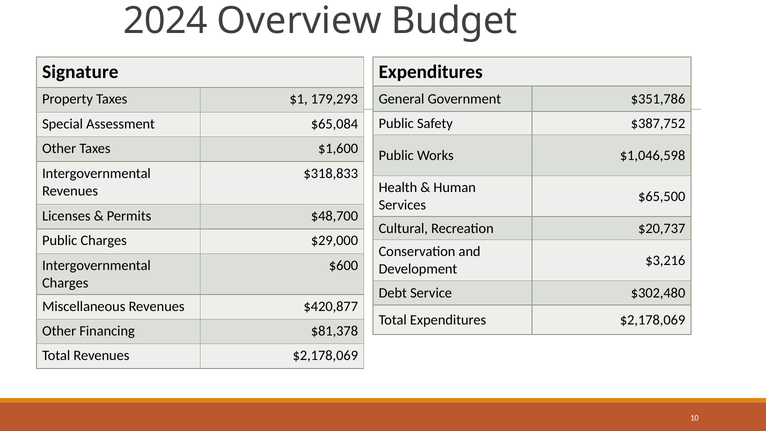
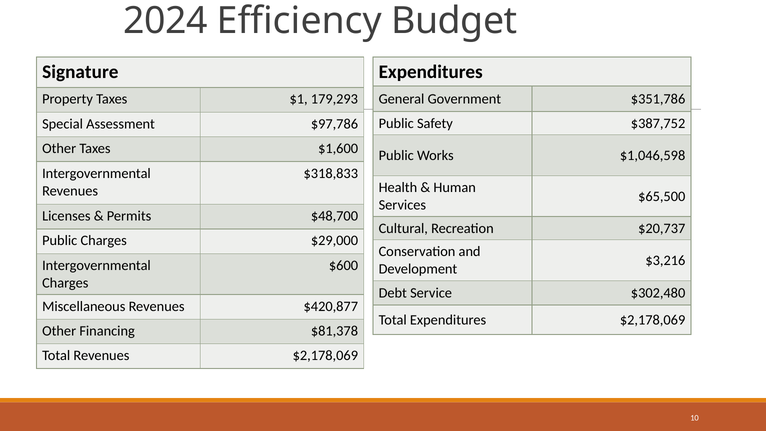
Overview: Overview -> Efficiency (299, 21)
$65,084: $65,084 -> $97,786 (334, 124)
